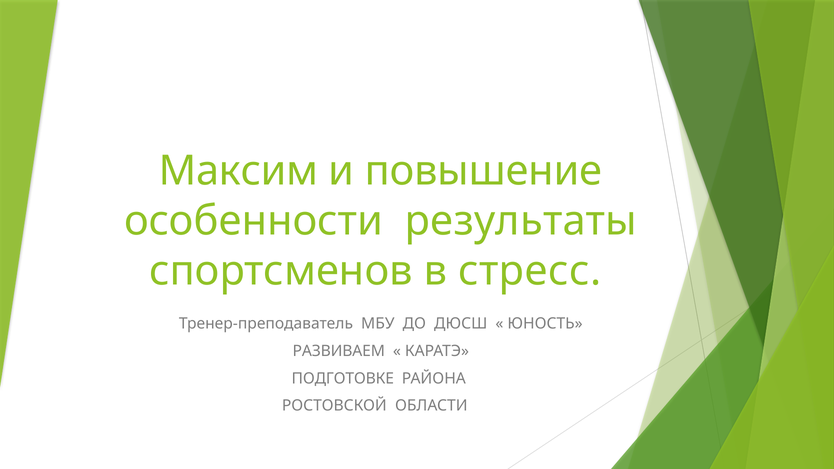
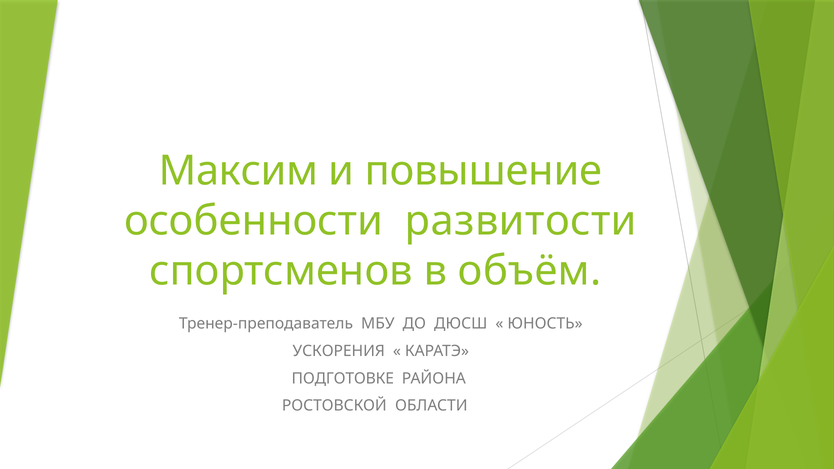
результаты: результаты -> развитости (521, 221)
стресс: стресс -> объём (530, 271)
РАЗВИВАЕМ: РАЗВИВАЕМ -> УСКОРЕНИЯ (339, 351)
